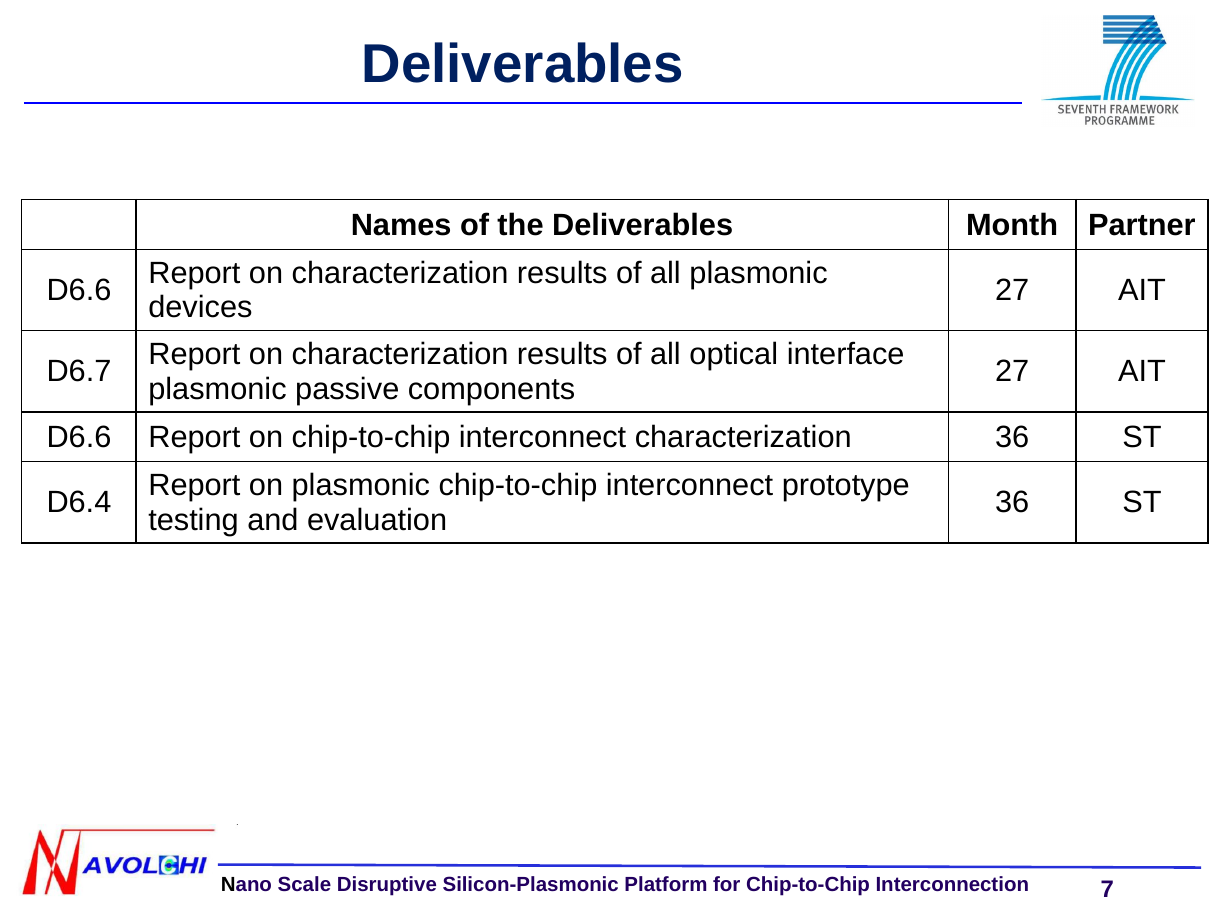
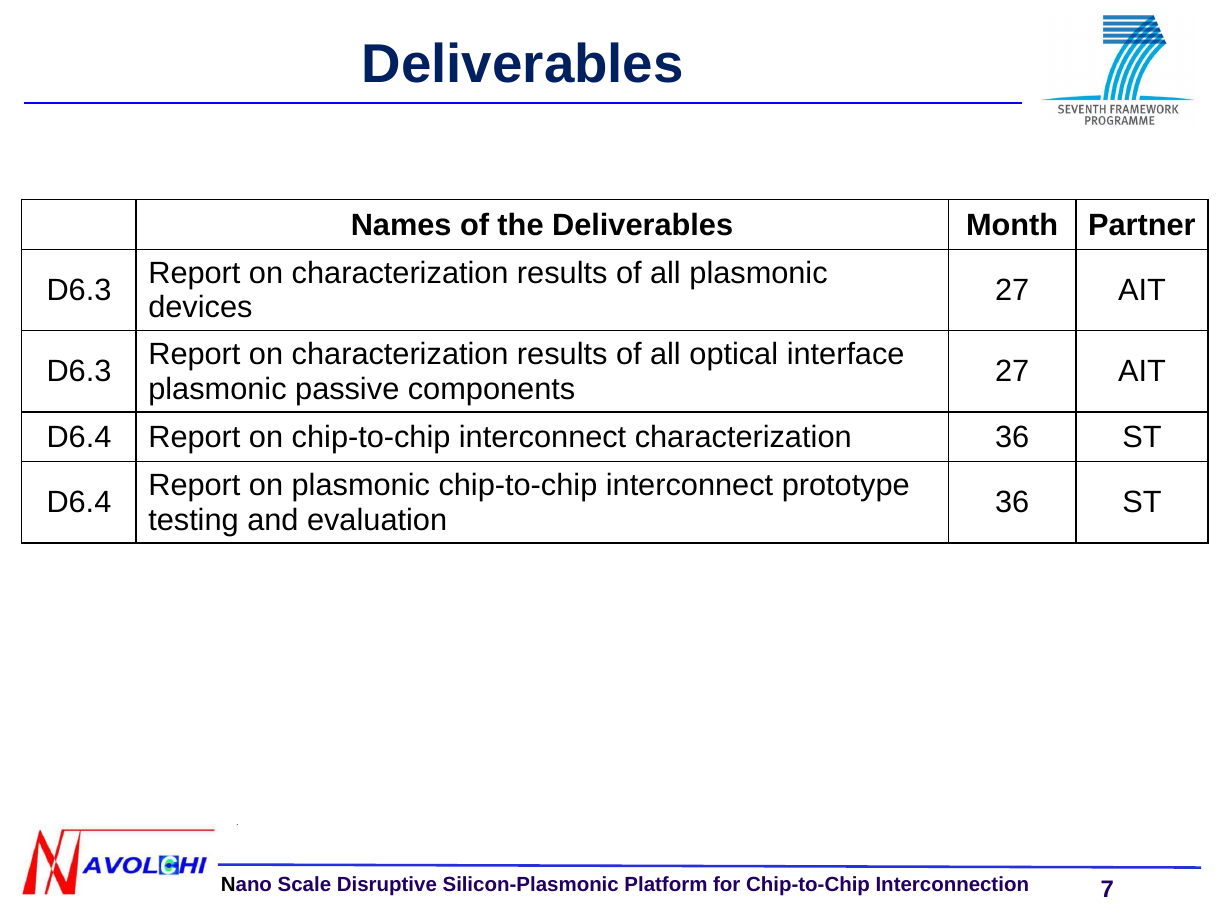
D6.6: D6.6 -> D6.3 (79, 291)
D6.7: D6.7 -> D6.3 (79, 372)
D6.6: D6.6 -> D6.4 (79, 437)
